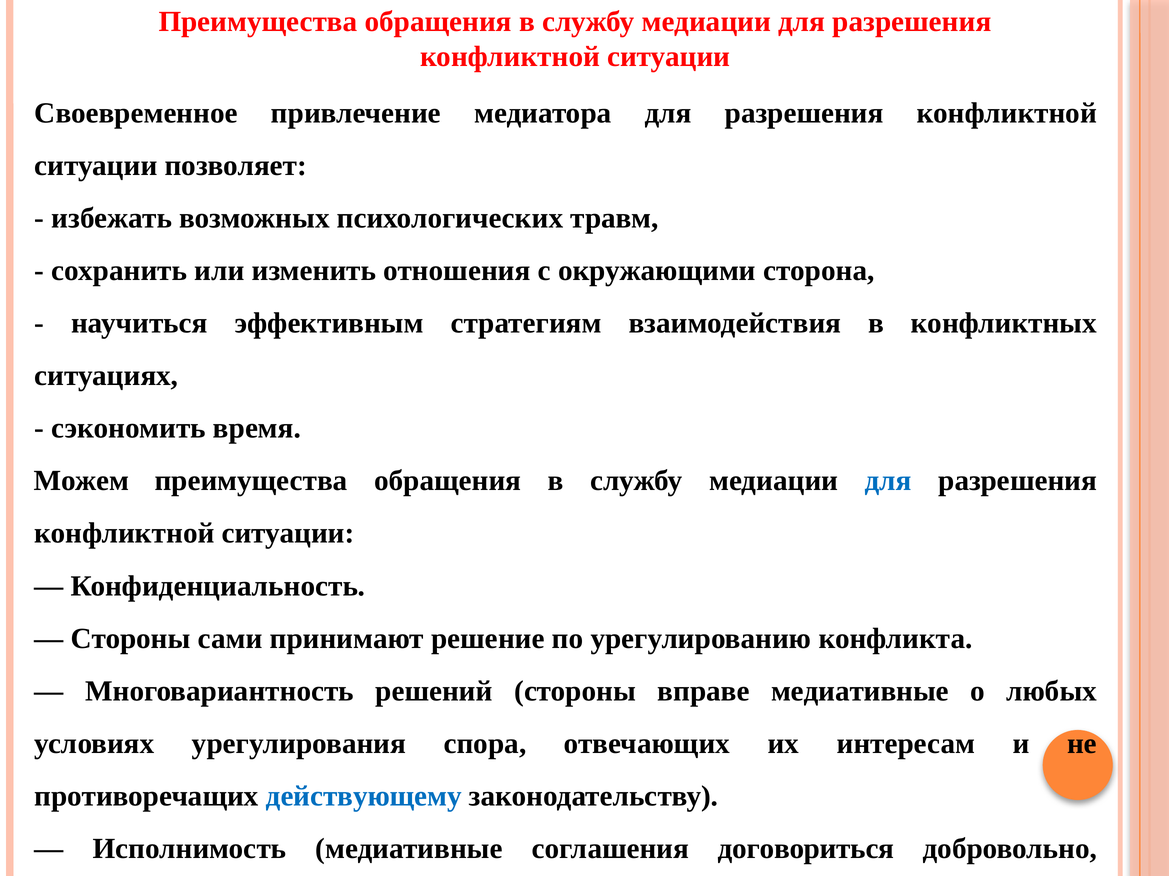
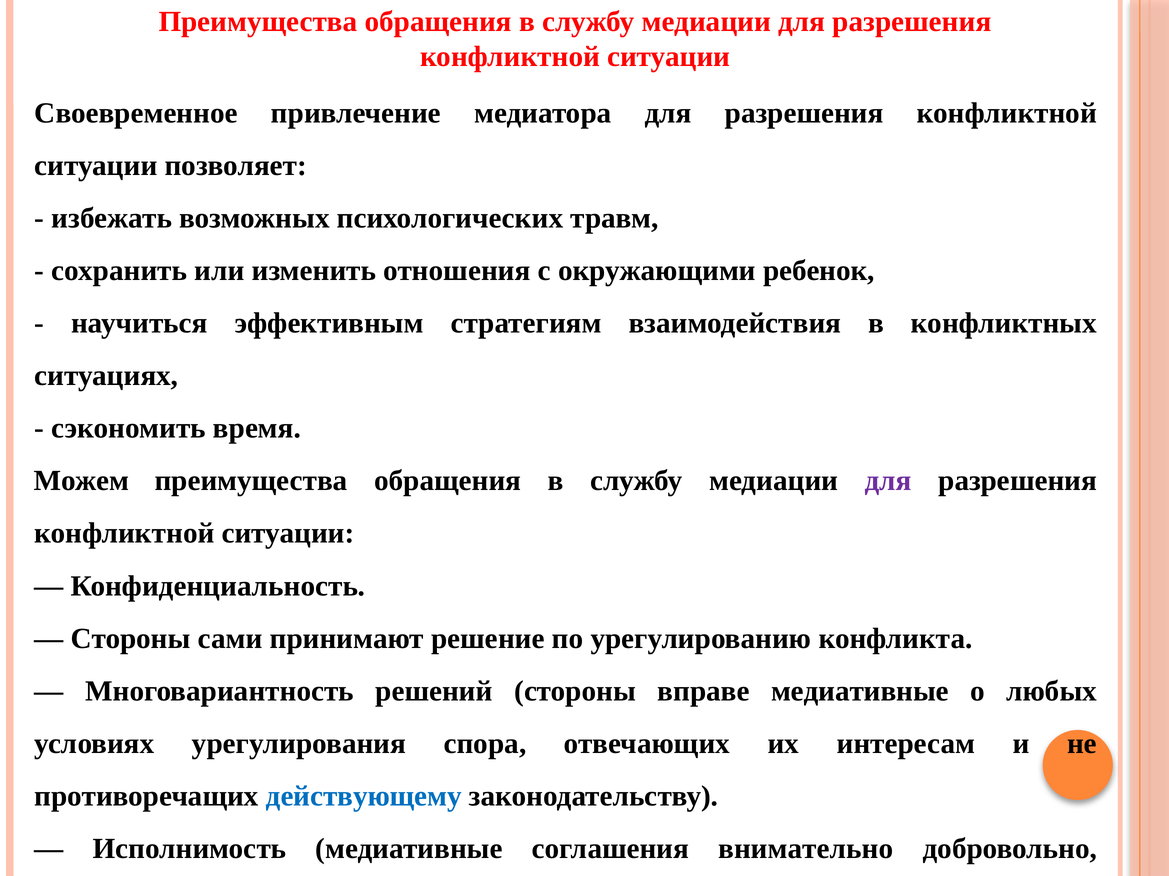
сторона: сторона -> ребенок (819, 271)
для colour: blue -> purple (888, 481)
договориться: договориться -> внимательно (806, 849)
